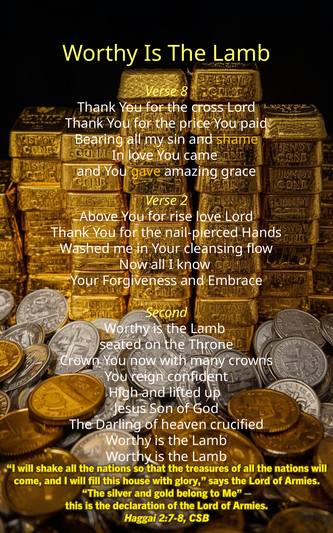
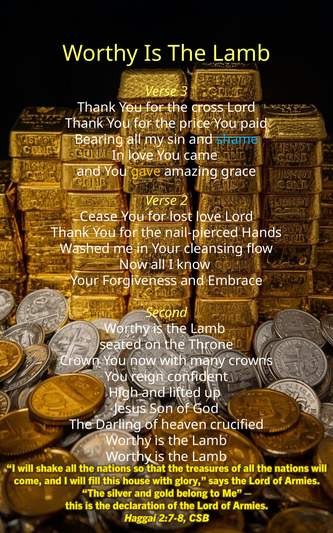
8: 8 -> 3 (184, 91)
shame colour: yellow -> light blue (237, 139)
Above: Above -> Cease (99, 217)
rise: rise -> lost (181, 217)
